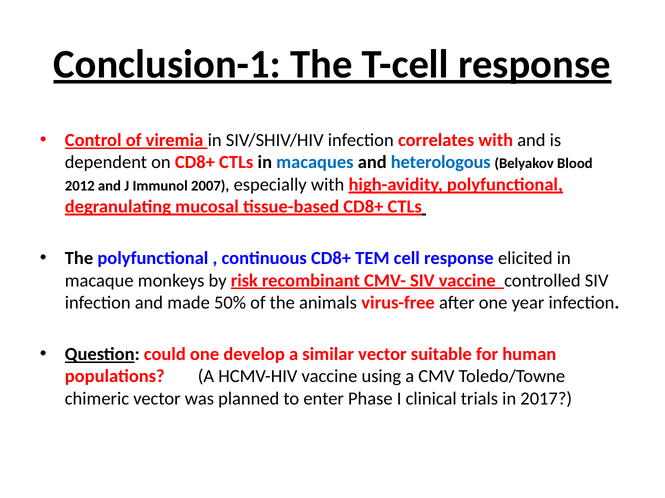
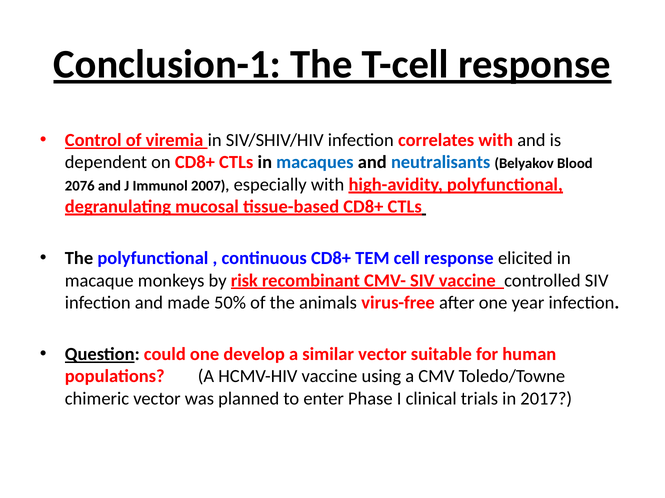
heterologous: heterologous -> neutralisants (441, 163)
2012: 2012 -> 2076 (80, 186)
